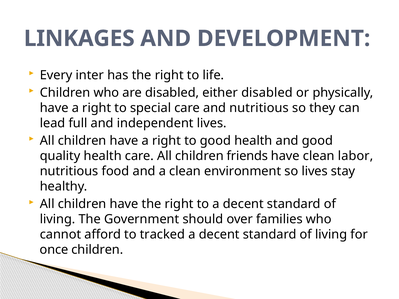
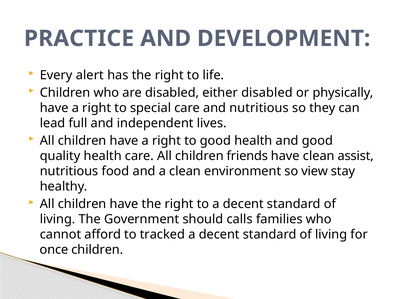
LINKAGES: LINKAGES -> PRACTICE (79, 39)
inter: inter -> alert (90, 75)
labor: labor -> assist (356, 156)
so lives: lives -> view (315, 171)
over: over -> calls (240, 219)
